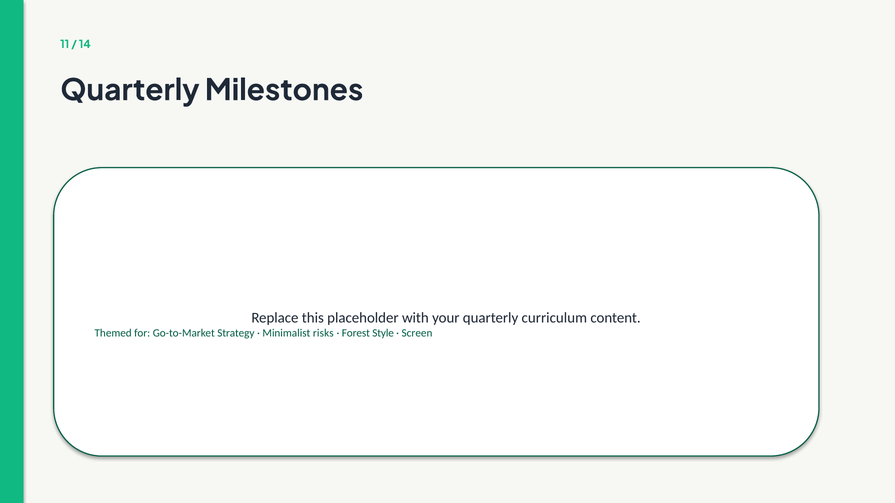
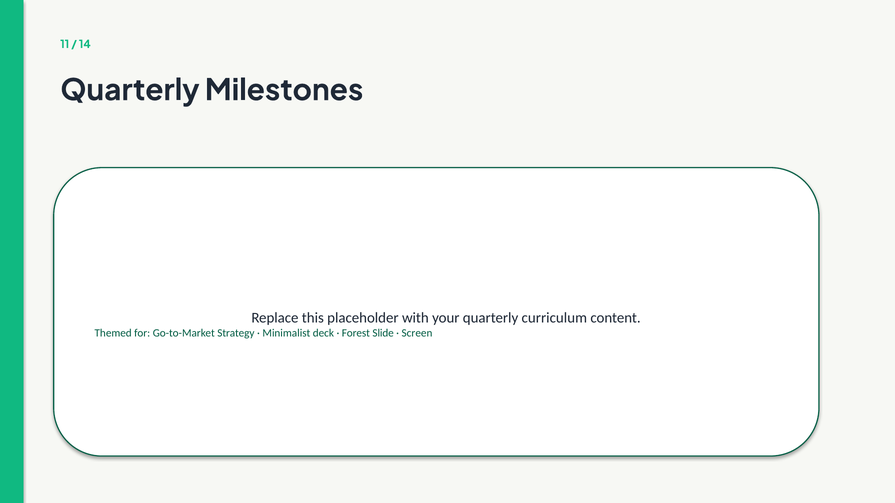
risks: risks -> deck (323, 334)
Style: Style -> Slide (383, 334)
